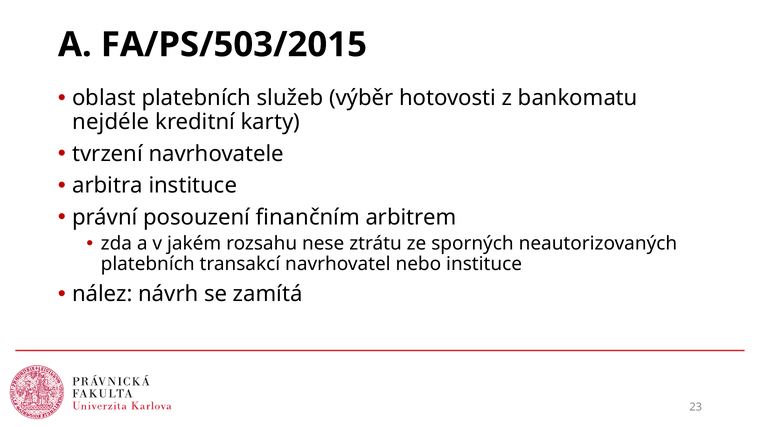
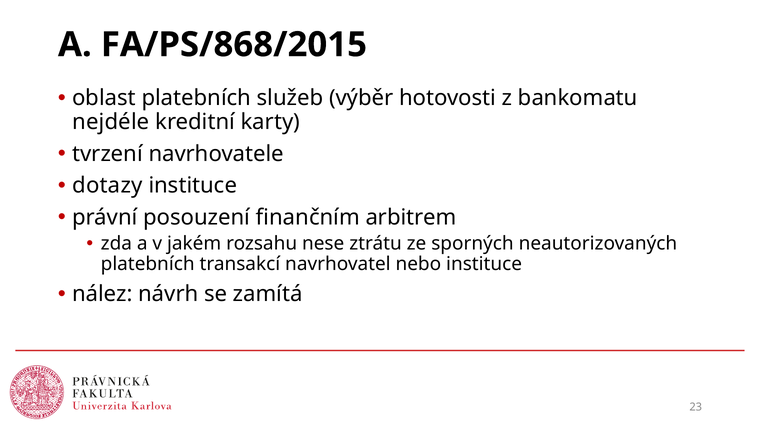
FA/PS/503/2015: FA/PS/503/2015 -> FA/PS/868/2015 (234, 45)
arbitra: arbitra -> dotazy (107, 186)
